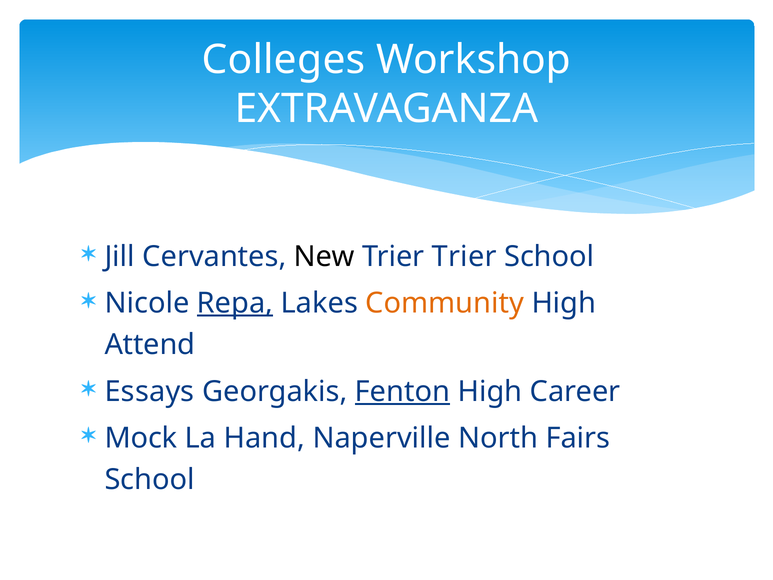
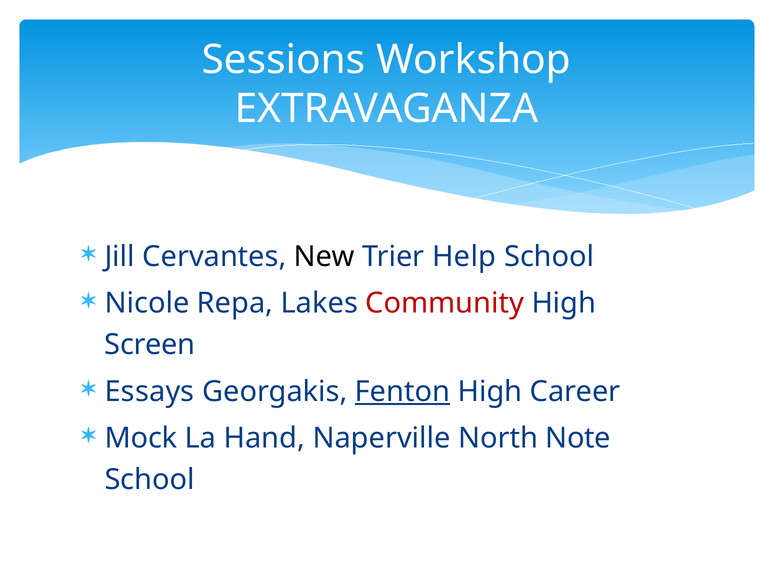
Colleges: Colleges -> Sessions (284, 60)
Trier Trier: Trier -> Help (464, 256)
Repa underline: present -> none (235, 303)
Community colour: orange -> red (445, 303)
Attend: Attend -> Screen (150, 345)
Fairs: Fairs -> Note (578, 438)
